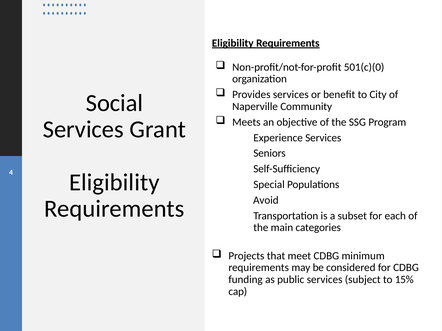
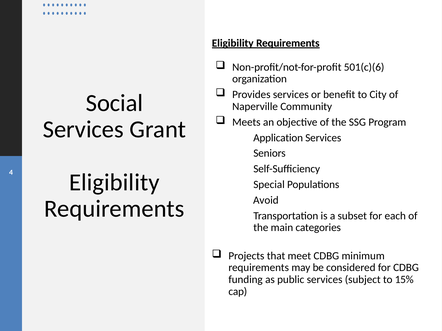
501(c)(0: 501(c)(0 -> 501(c)(6 (364, 67)
Experience: Experience -> Application (278, 138)
